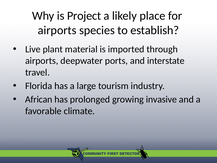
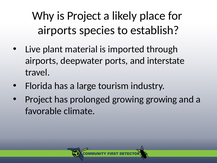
African: African -> Project (39, 99)
growing invasive: invasive -> growing (161, 99)
